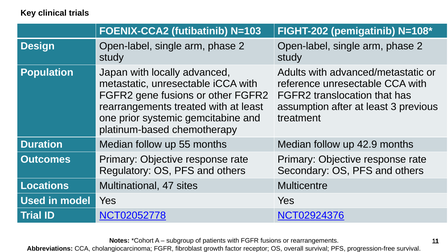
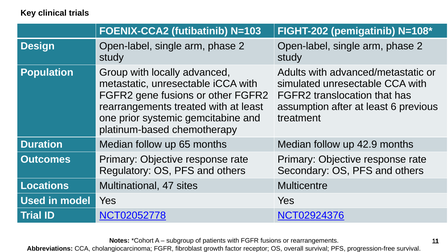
Japan: Japan -> Group (114, 72)
reference: reference -> simulated (299, 84)
3: 3 -> 6 (394, 107)
55: 55 -> 65 (185, 145)
